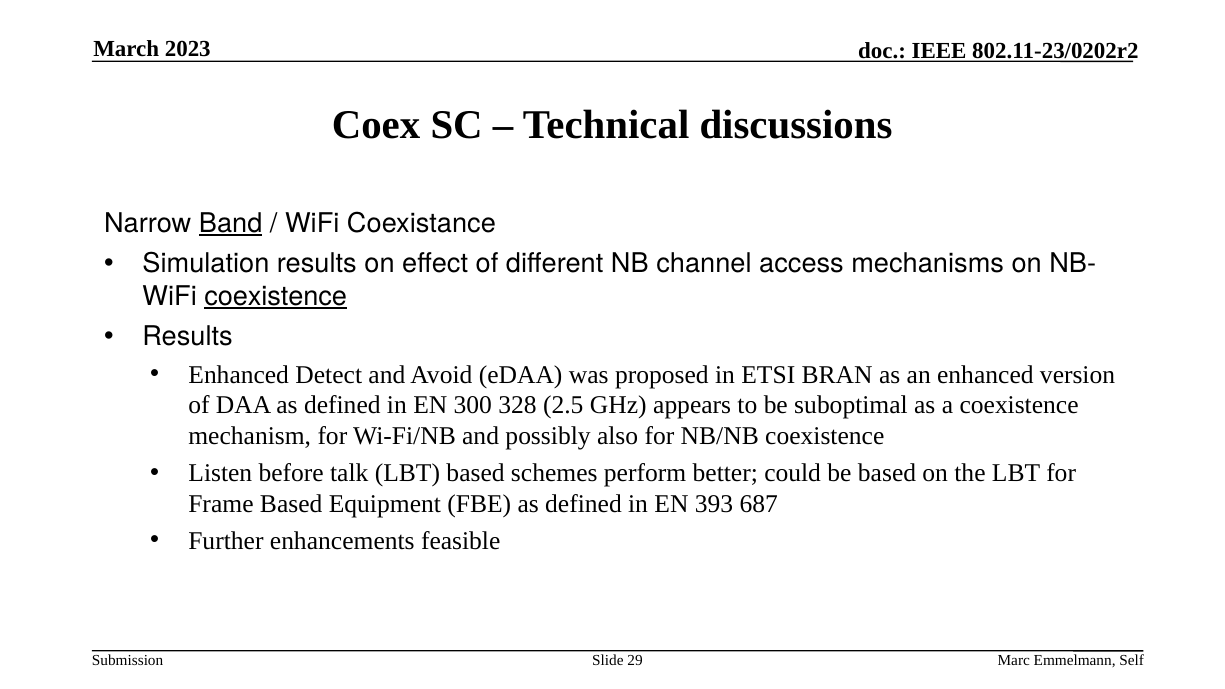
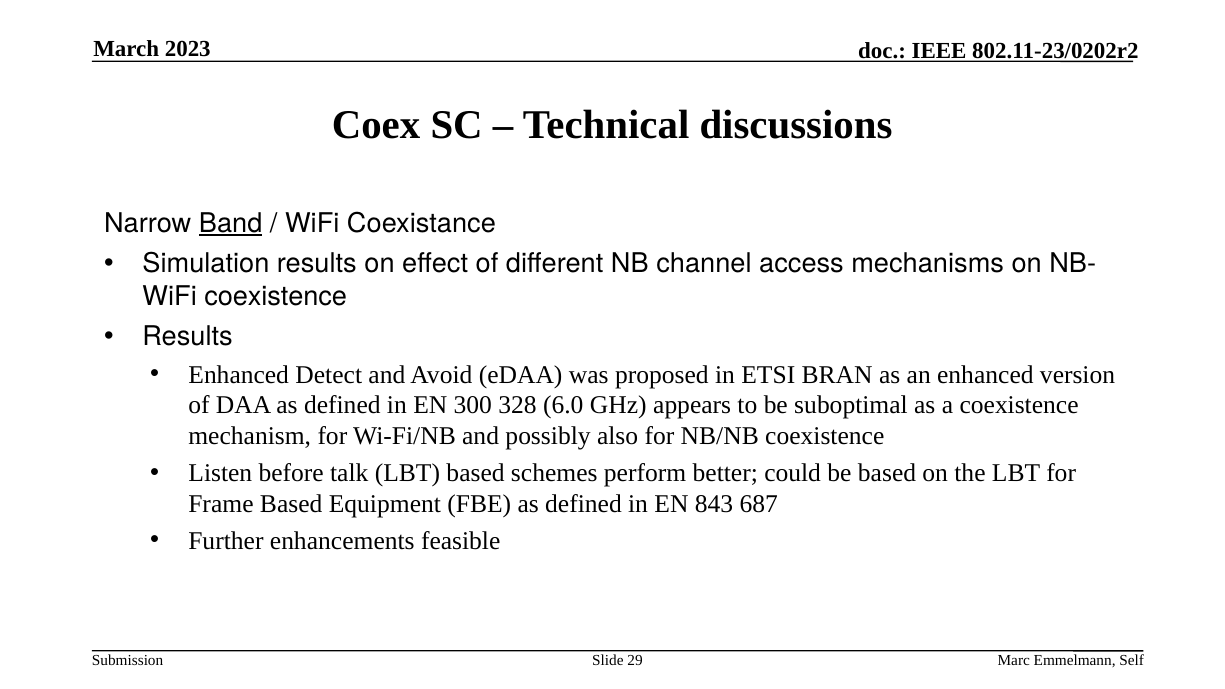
coexistence underline: present -> none (276, 297)
2.5: 2.5 -> 6.0 (563, 405)
393: 393 -> 843 (714, 504)
